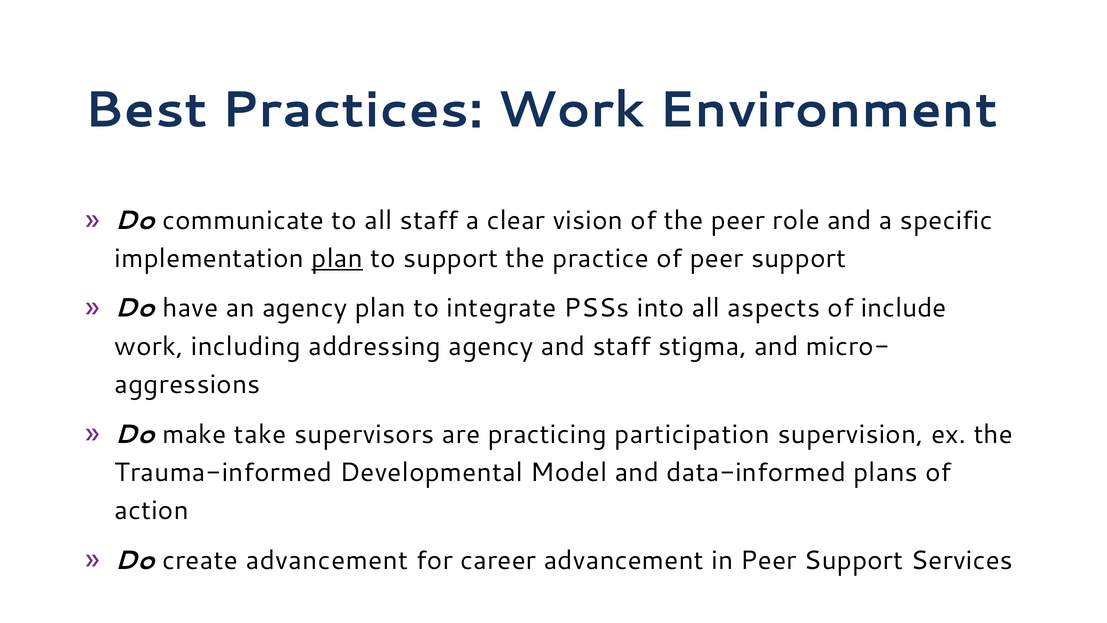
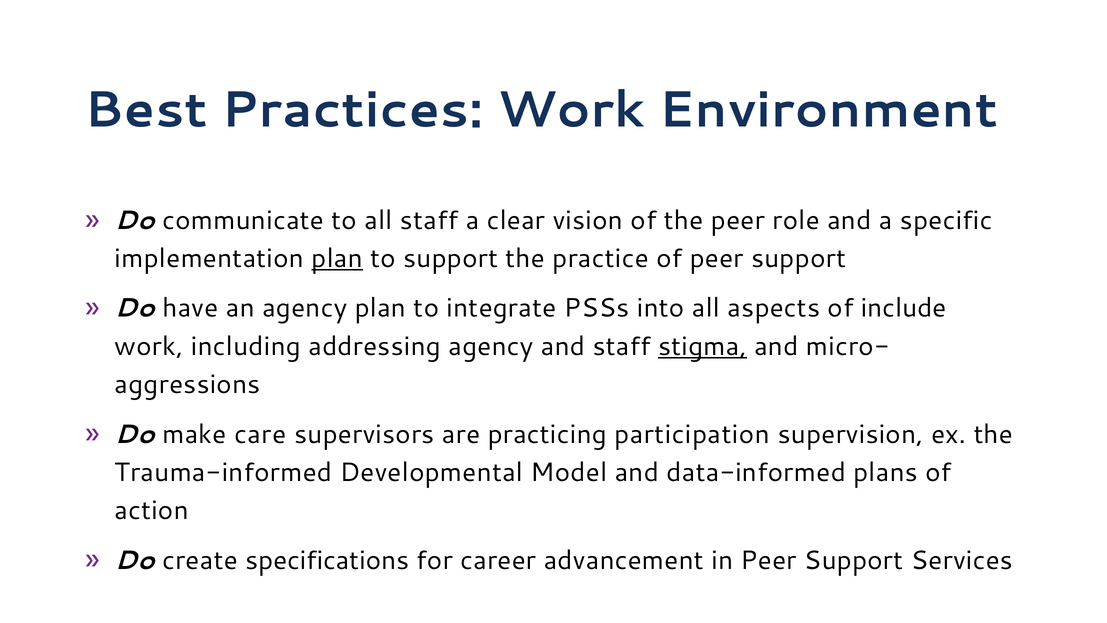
stigma underline: none -> present (702, 346)
take: take -> care (260, 434)
create advancement: advancement -> specifications (327, 560)
